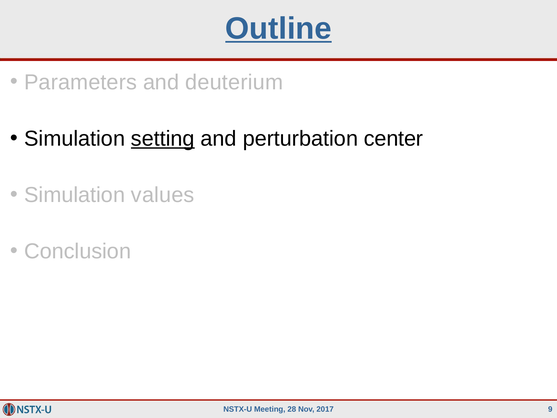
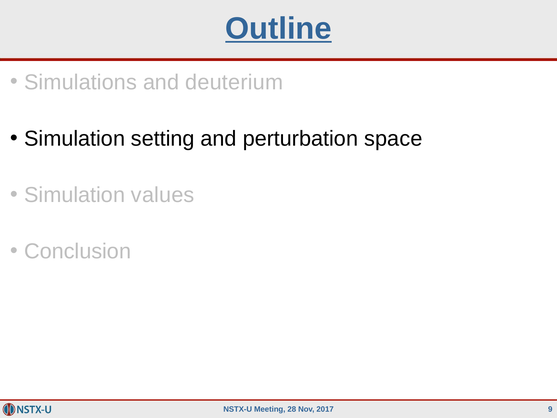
Parameters: Parameters -> Simulations (81, 82)
setting underline: present -> none (163, 139)
center: center -> space (393, 139)
